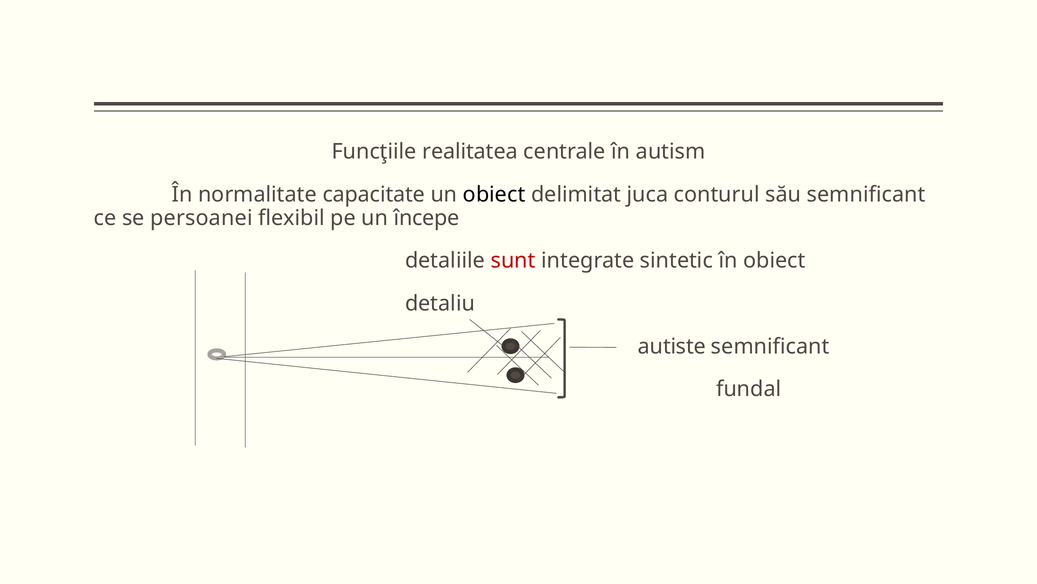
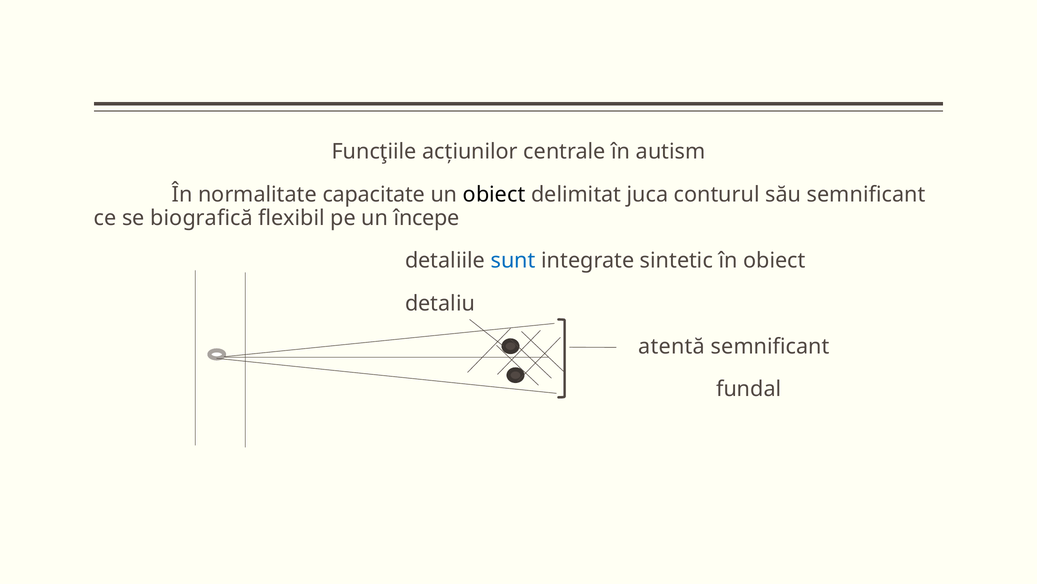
realitatea: realitatea -> acţiunilor (470, 152)
persoanei: persoanei -> biografică (202, 218)
sunt colour: red -> blue (513, 260)
autiste: autiste -> atentă (672, 346)
